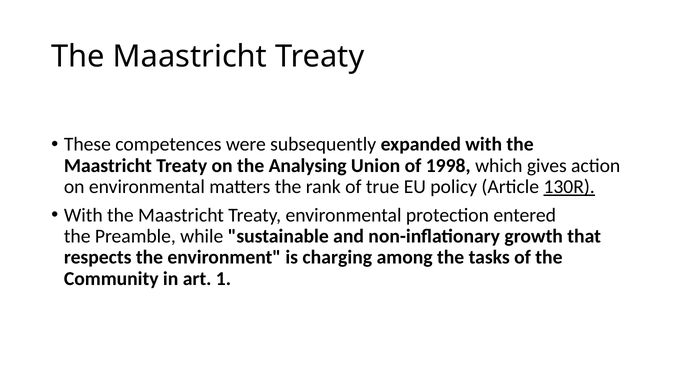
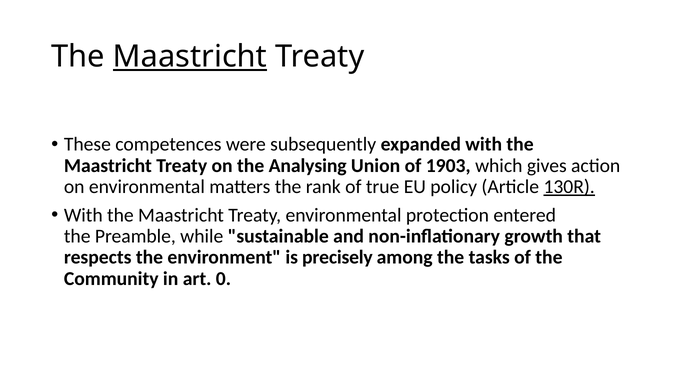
Maastricht underline: none -> present (190, 57)
1998: 1998 -> 1903 (448, 165)
charging: charging -> precisely (337, 257)
1: 1 -> 0 (223, 278)
